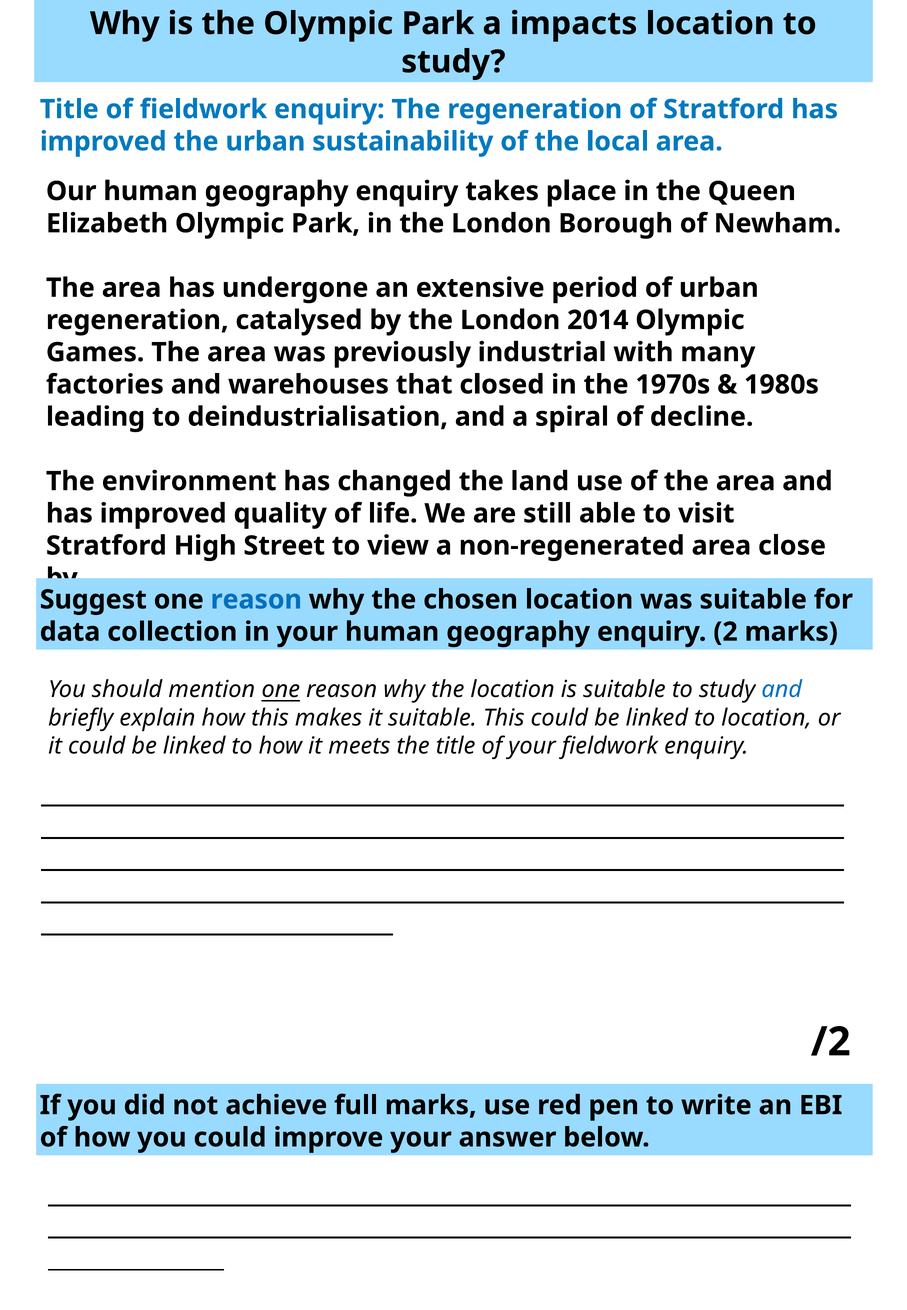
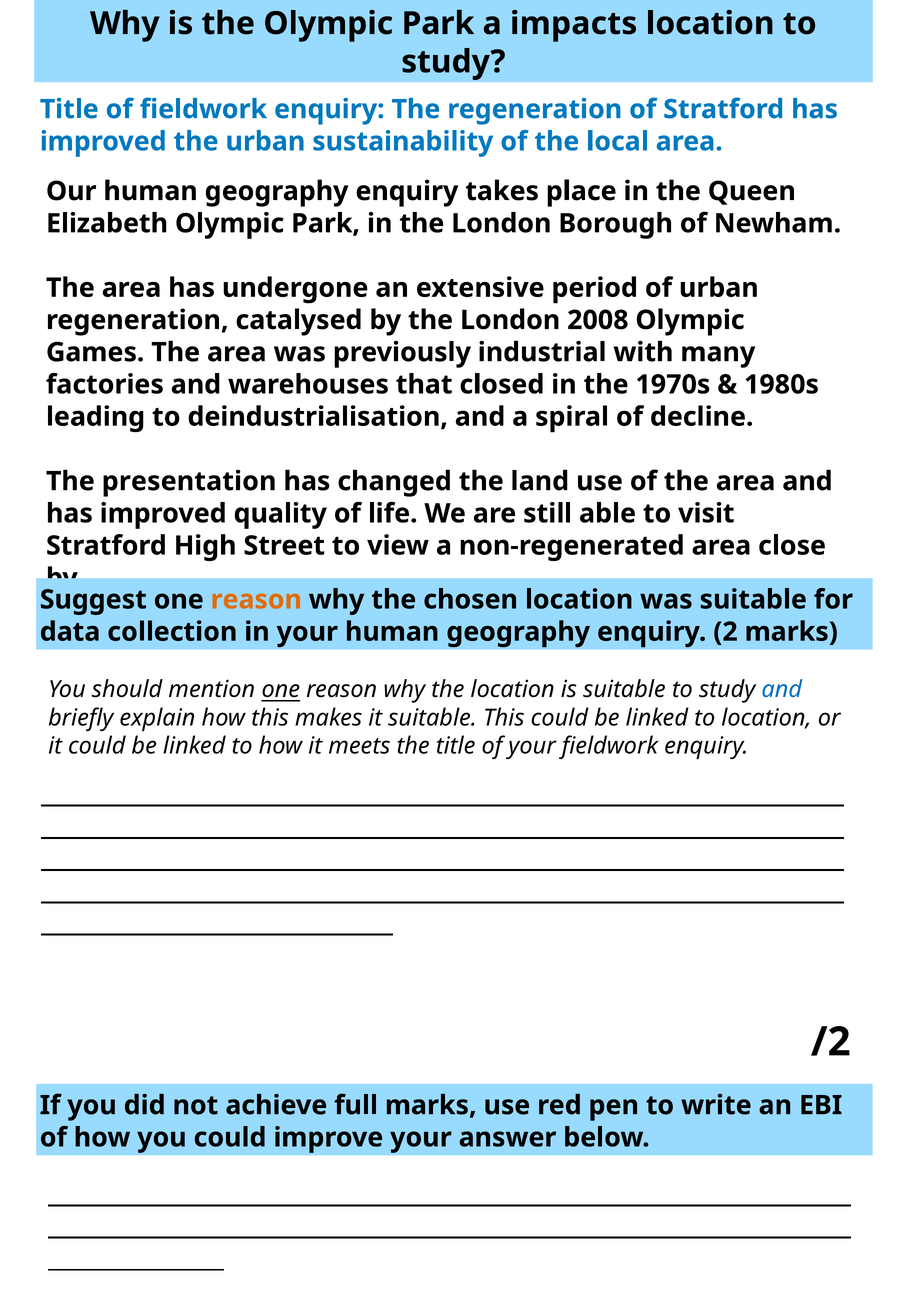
2014: 2014 -> 2008 (598, 320)
environment: environment -> presentation (189, 481)
reason colour: blue -> orange (256, 600)
